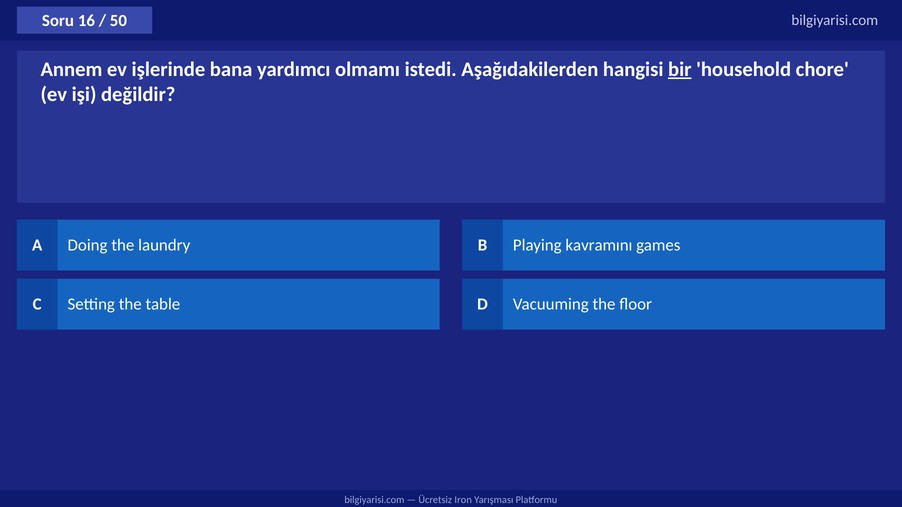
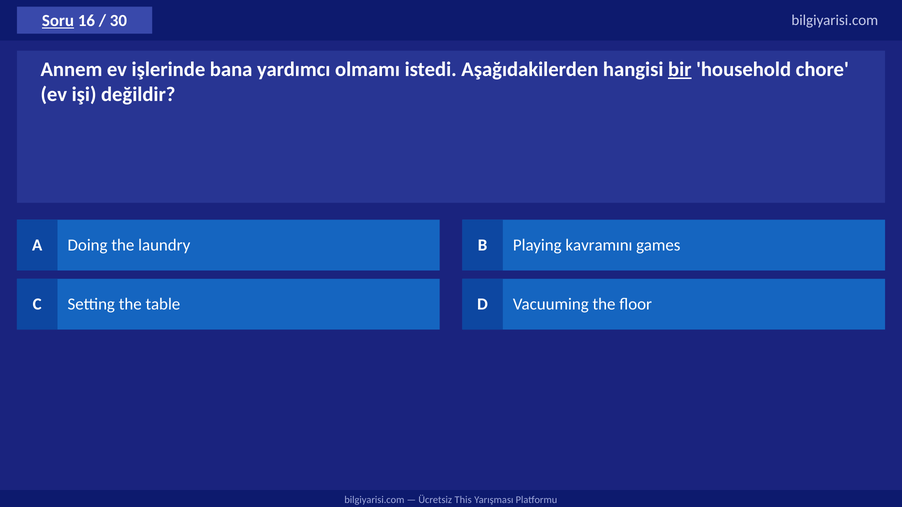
Soru underline: none -> present (58, 21)
50: 50 -> 30 (118, 21)
Iron: Iron -> This (463, 500)
